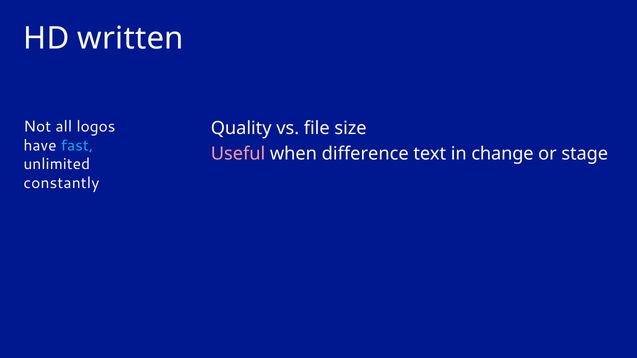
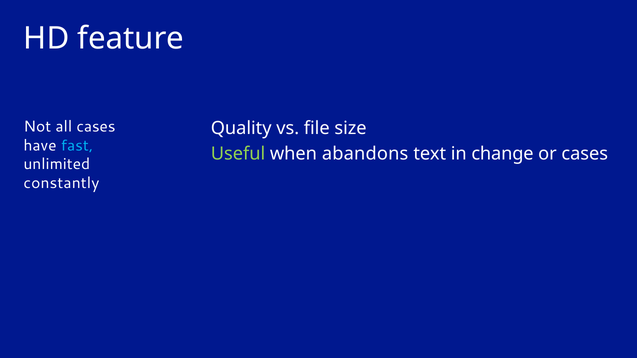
written: written -> feature (131, 38)
all logos: logos -> cases (96, 127)
Useful colour: pink -> light green (238, 154)
difference: difference -> abandons (365, 154)
or stage: stage -> cases (585, 154)
